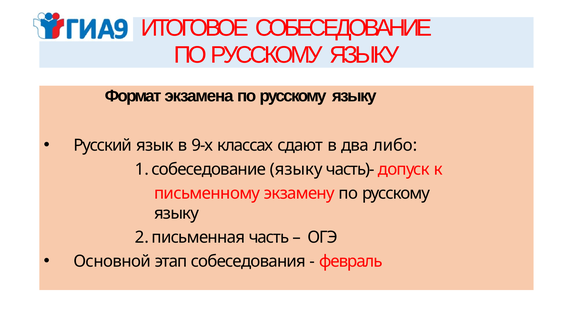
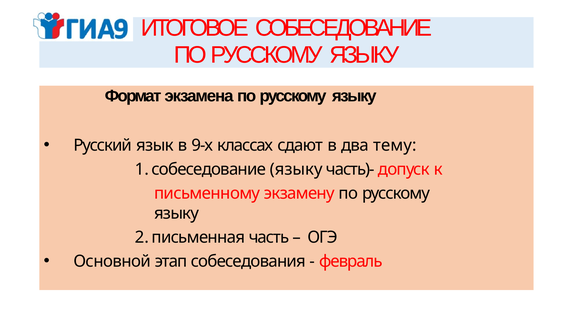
либо: либо -> тему (395, 145)
